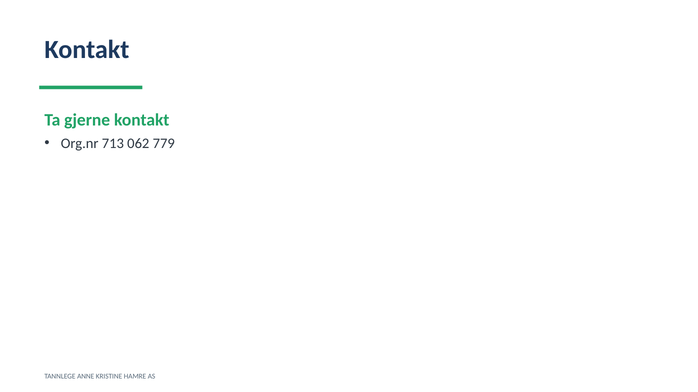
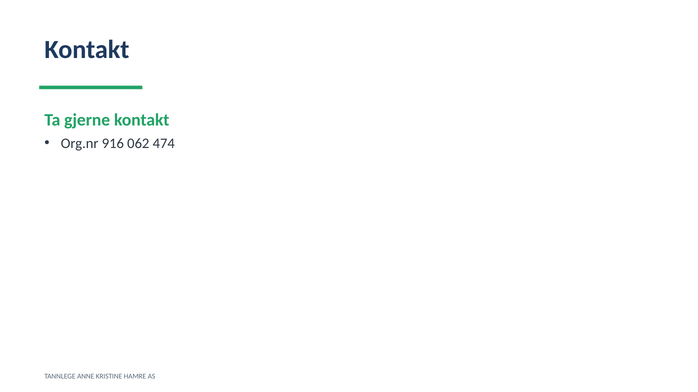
713: 713 -> 916 (113, 144)
779: 779 -> 474 (164, 144)
